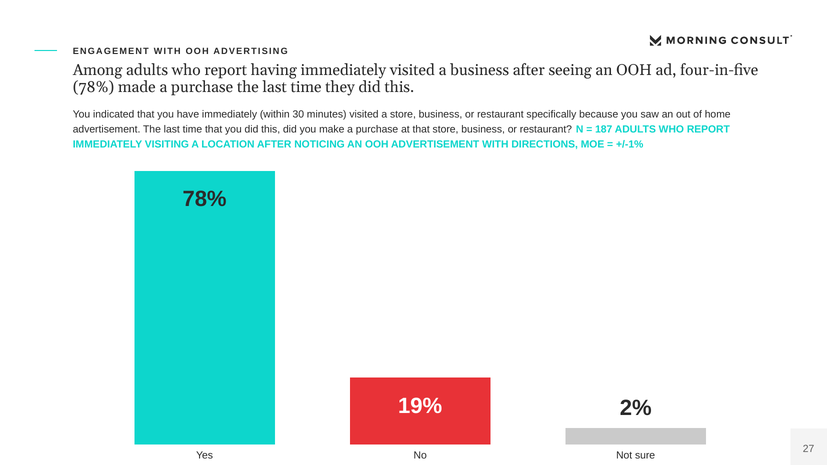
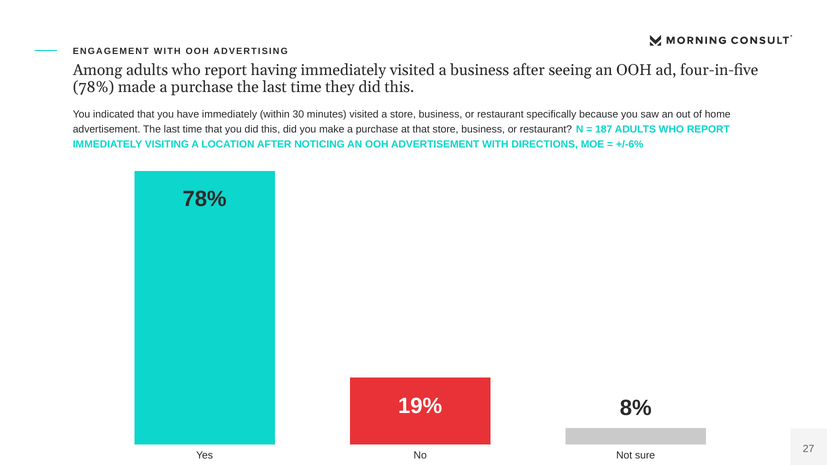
+/-1%: +/-1% -> +/-6% (630, 144)
2%: 2% -> 8% (636, 408)
